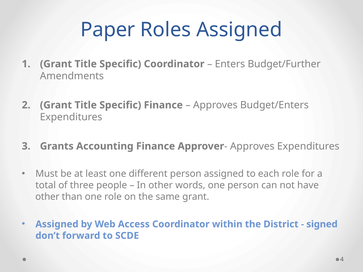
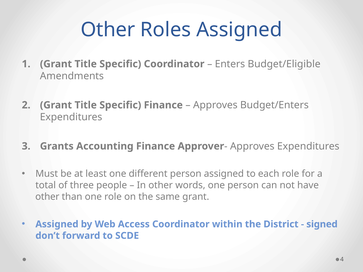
Paper: Paper -> Other (108, 30)
Budget/Further: Budget/Further -> Budget/Eligible (284, 64)
